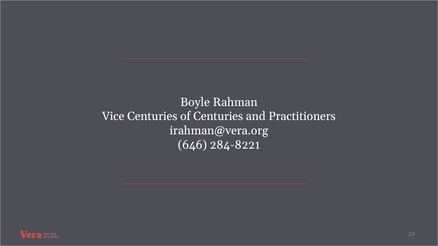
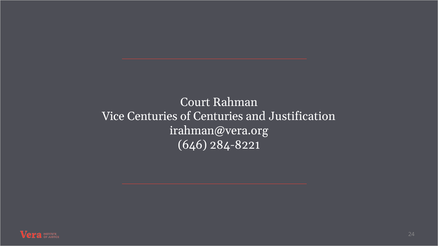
Boyle: Boyle -> Court (195, 102)
Practitioners: Practitioners -> Justification (302, 117)
